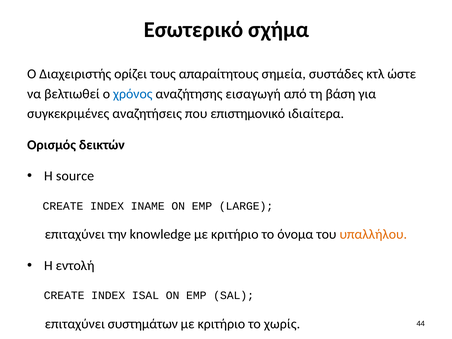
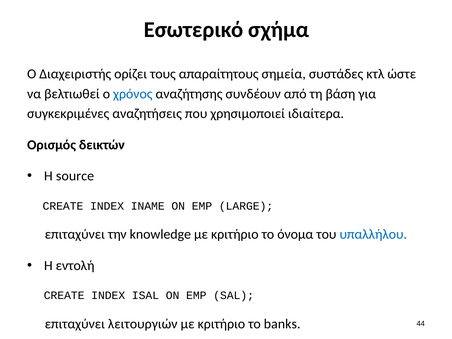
εισαγωγή: εισαγωγή -> συνδέουν (253, 94)
επιστημονικό: επιστημονικό -> χρησιμοποιεί (248, 114)
υπαλλήλου colour: orange -> blue (373, 234)
συστημάτων: συστημάτων -> λειτουργιών (143, 324)
χωρίς: χωρίς -> banks (282, 324)
